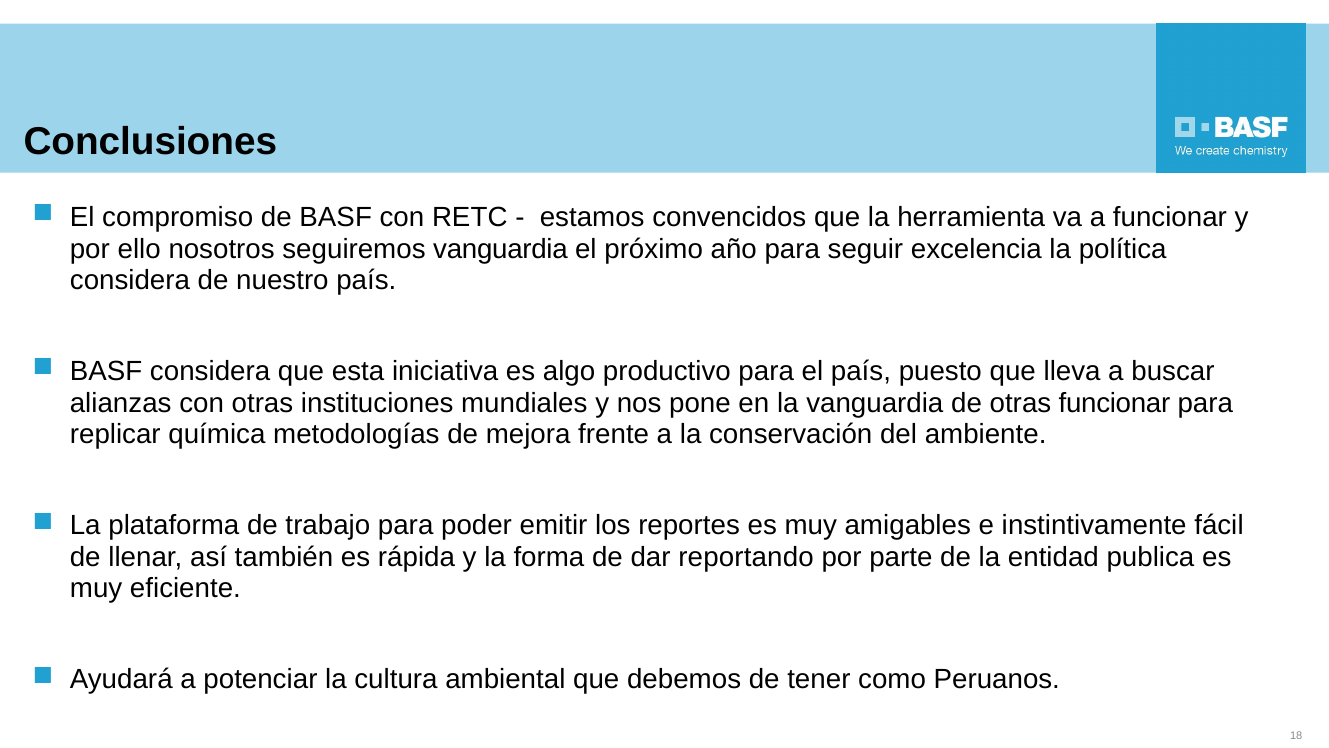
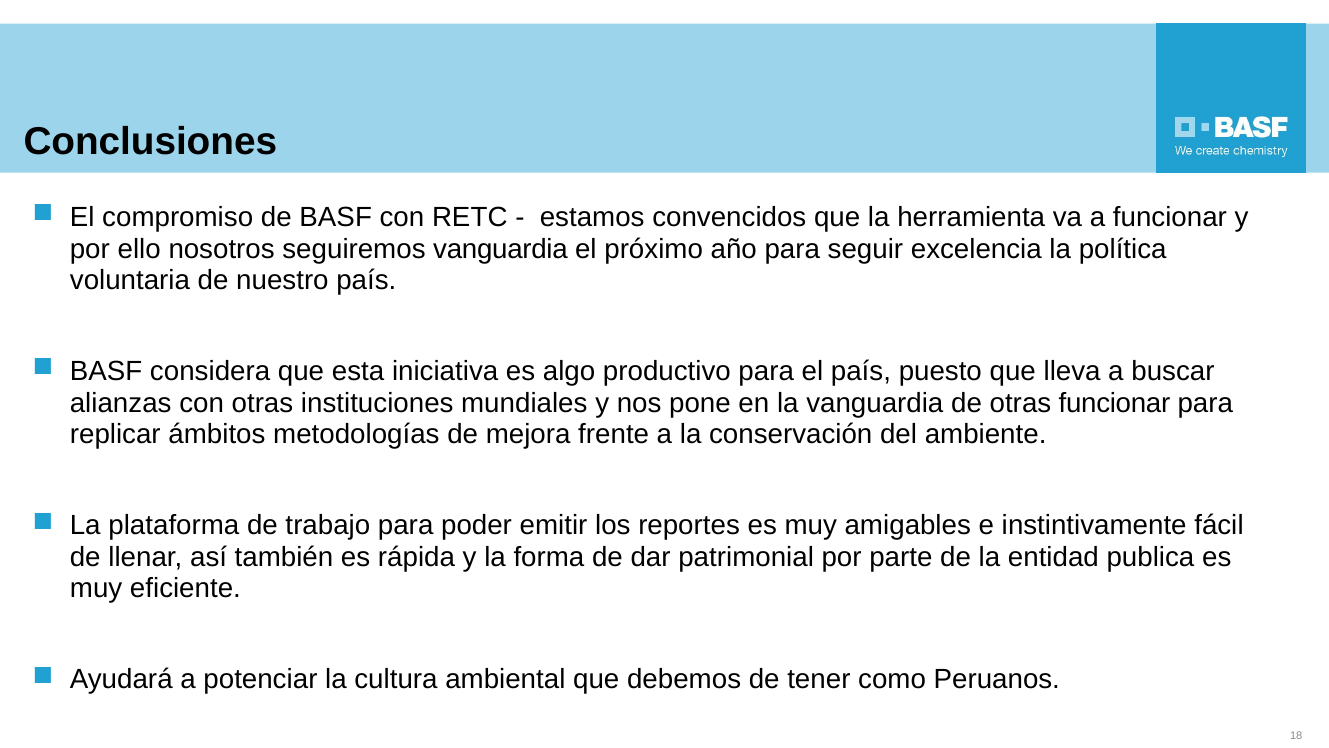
considera: considera -> voluntaria (130, 280)
química: química -> ámbitos (217, 435)
reportando: reportando -> patrimonial (746, 557)
